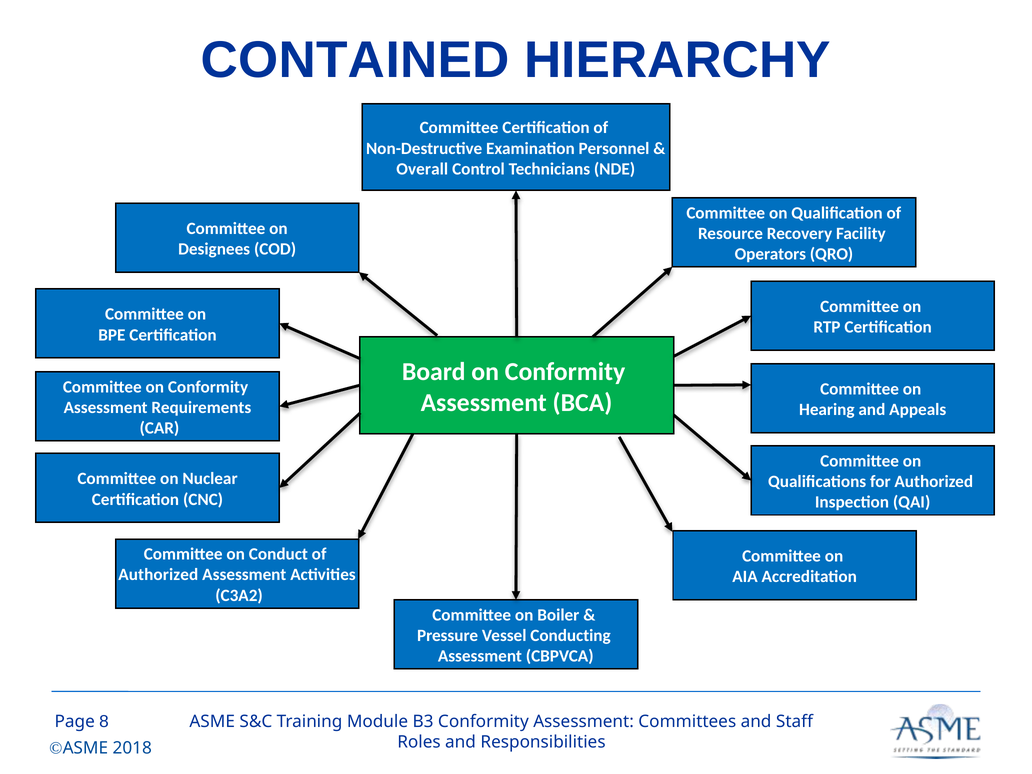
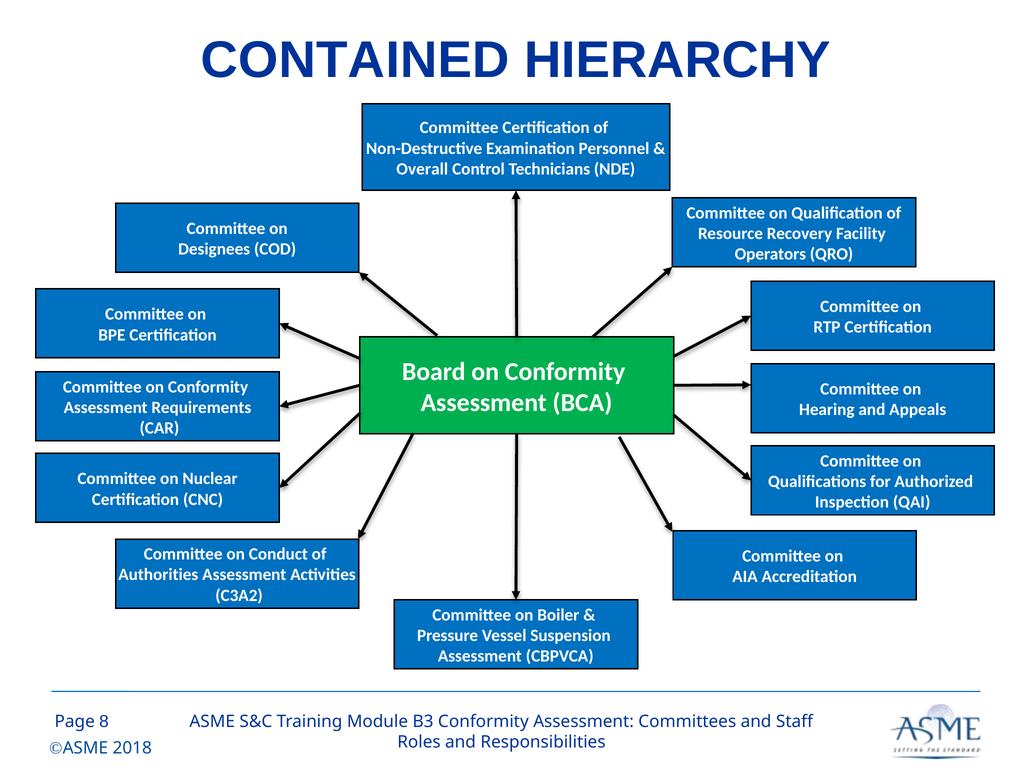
Authorized: Authorized -> Authorities (158, 575)
Conducting: Conducting -> Suspension (571, 635)
